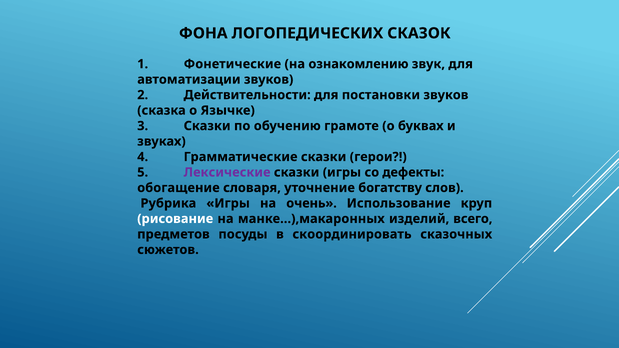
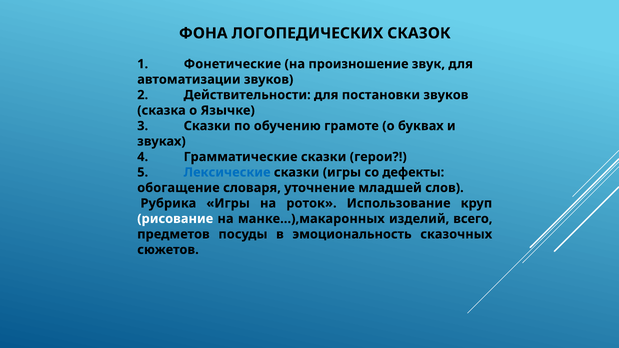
ознакомлению: ознакомлению -> произношение (358, 64)
Лексические colour: purple -> blue (227, 172)
богатству: богатству -> младшей (390, 188)
очень: очень -> роток (311, 203)
скоординировать: скоординировать -> эмоциональность (352, 234)
